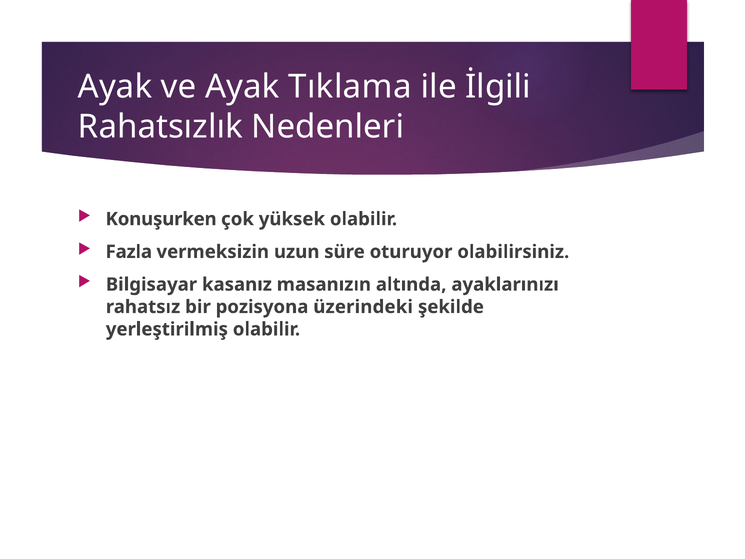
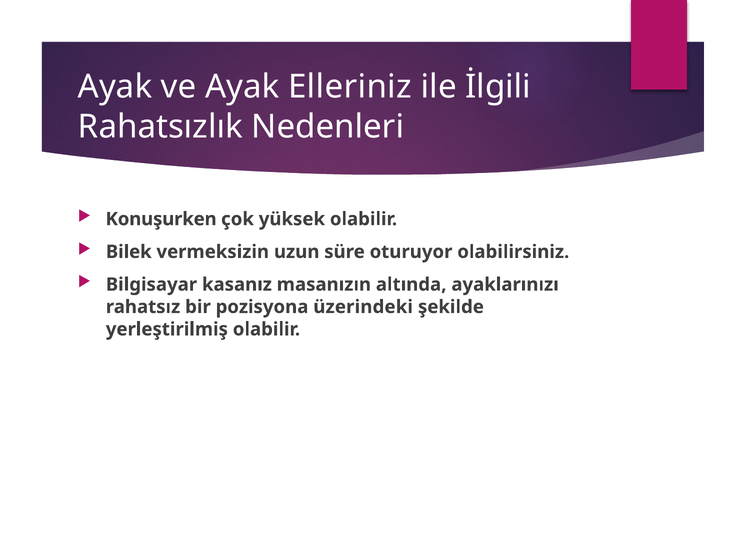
Tıklama: Tıklama -> Elleriniz (350, 87)
Fazla: Fazla -> Bilek (129, 252)
